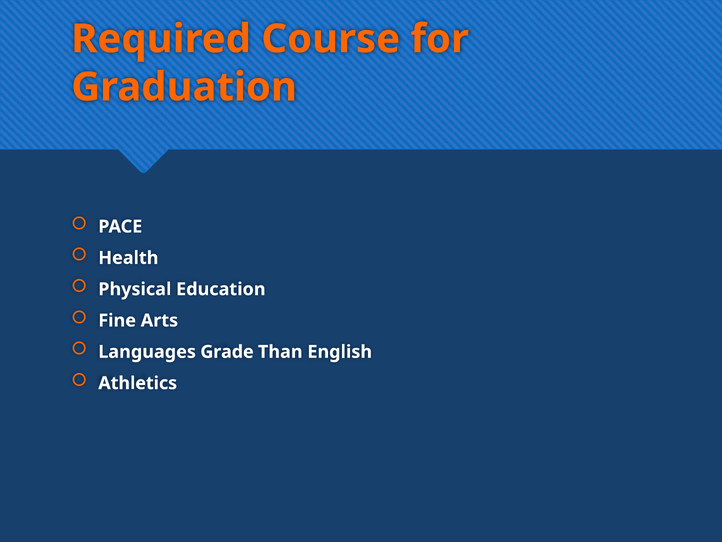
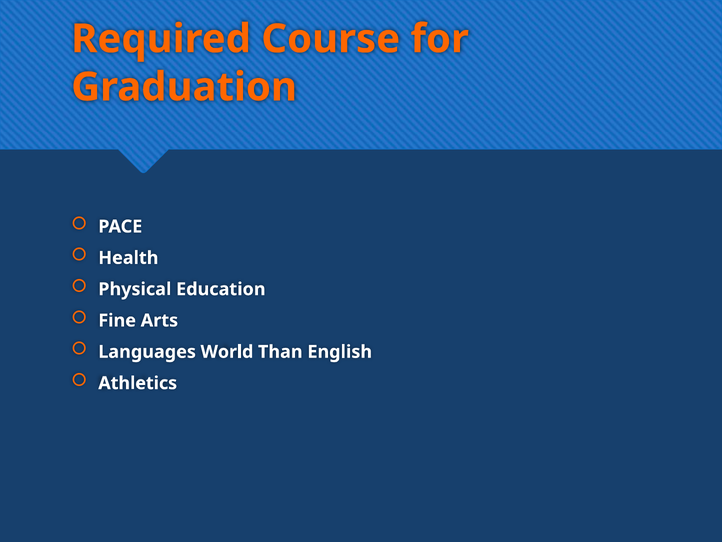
Grade: Grade -> World (227, 352)
